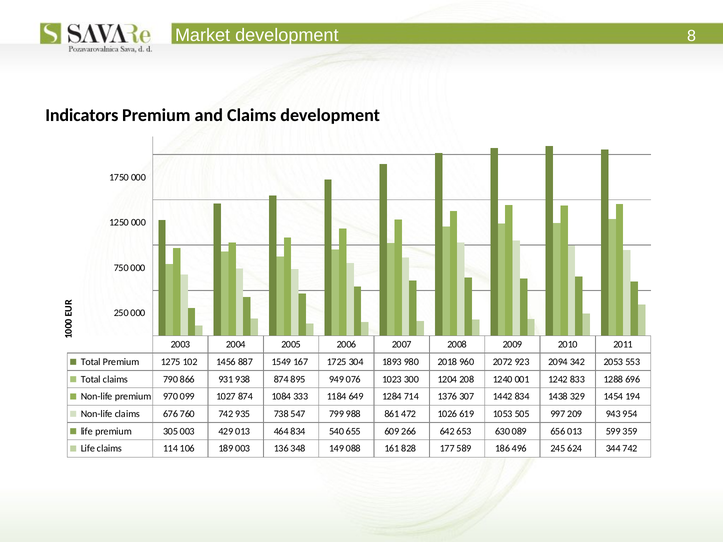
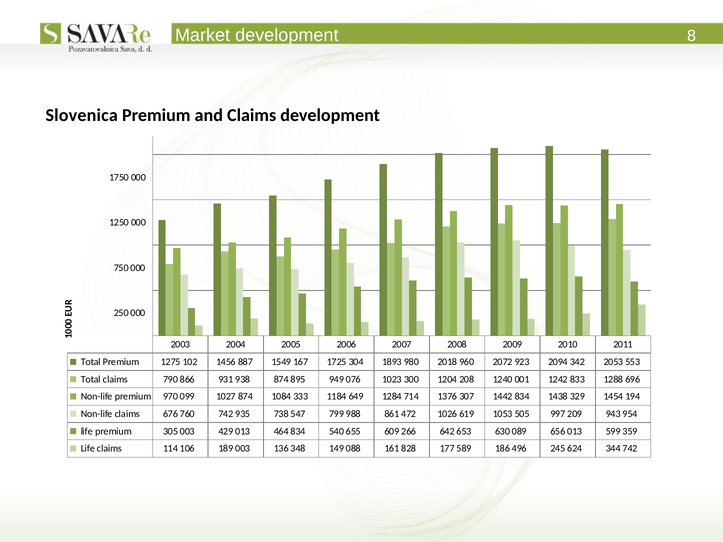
Indicators: Indicators -> Slovenica (82, 115)
